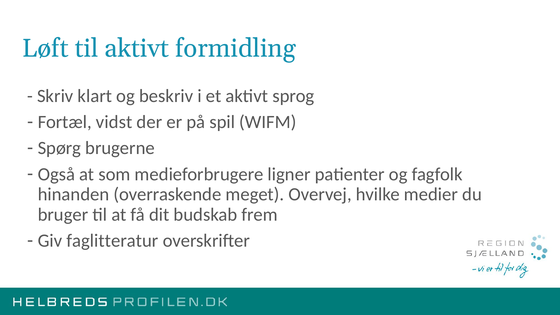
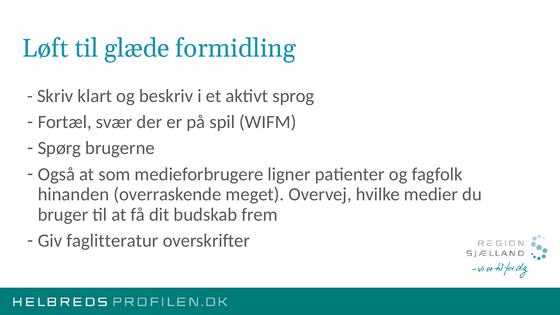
til aktivt: aktivt -> glæde (137, 48)
vidst: vidst -> svær (114, 122)
